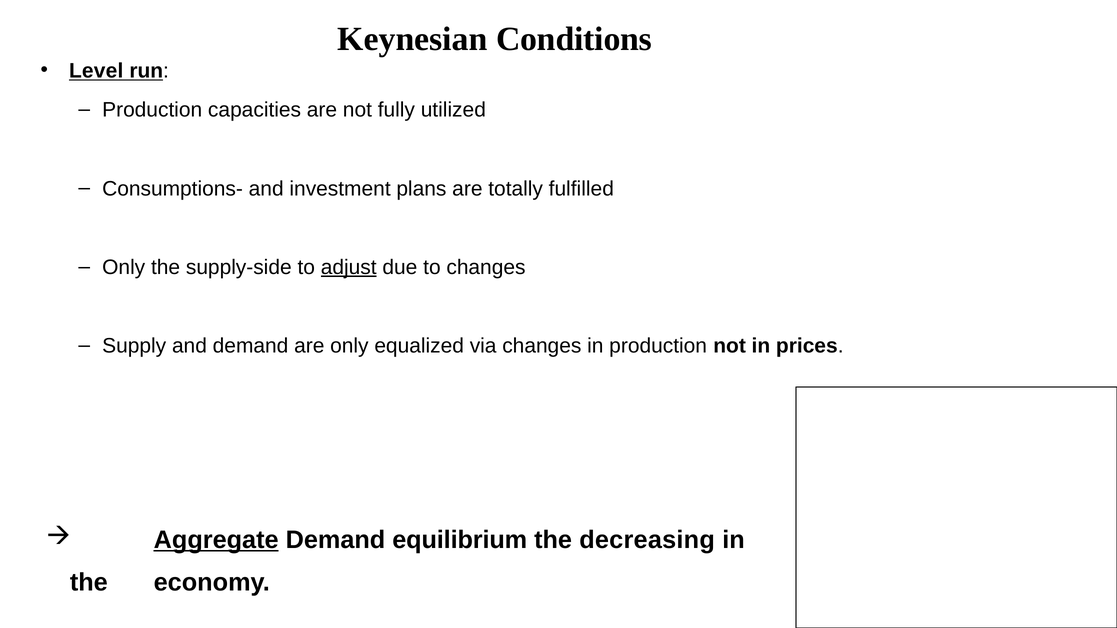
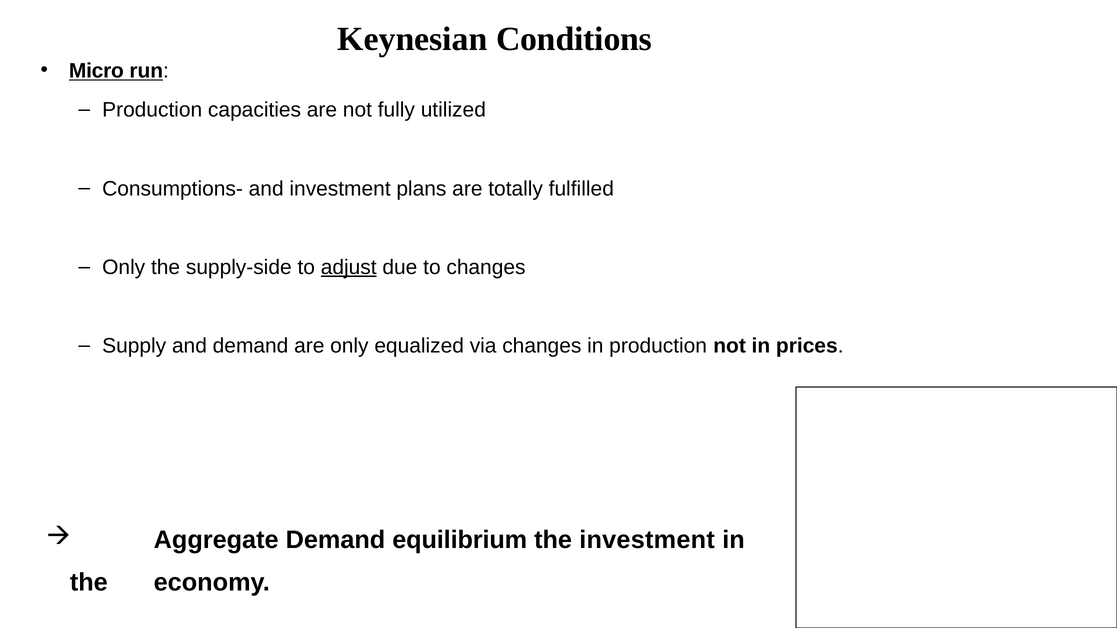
Level: Level -> Micro (96, 71)
Aggregate underline: present -> none (216, 540)
the decreasing: decreasing -> investment (647, 540)
